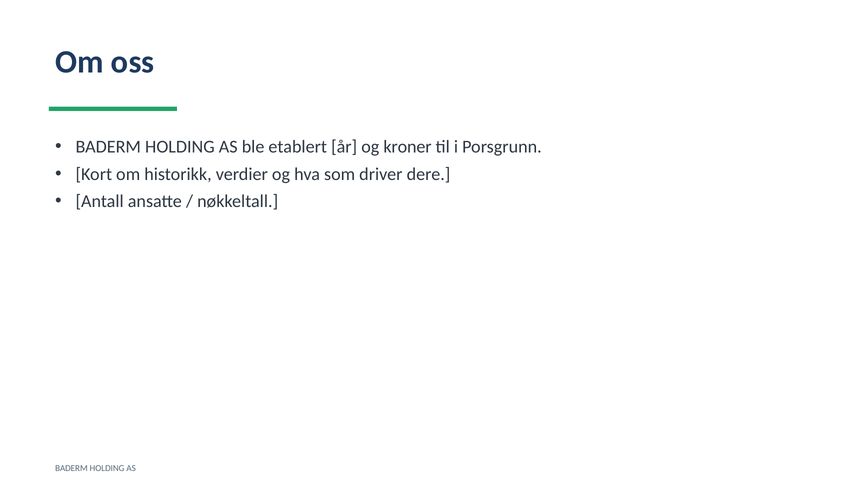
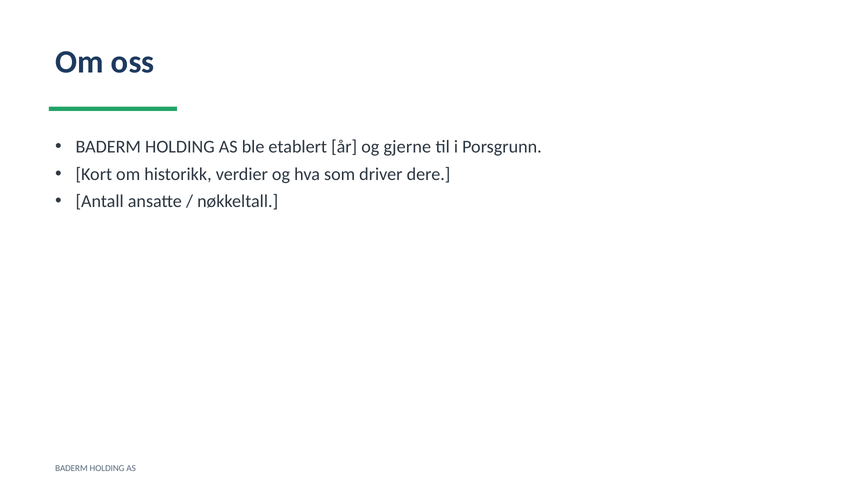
kroner: kroner -> gjerne (407, 147)
